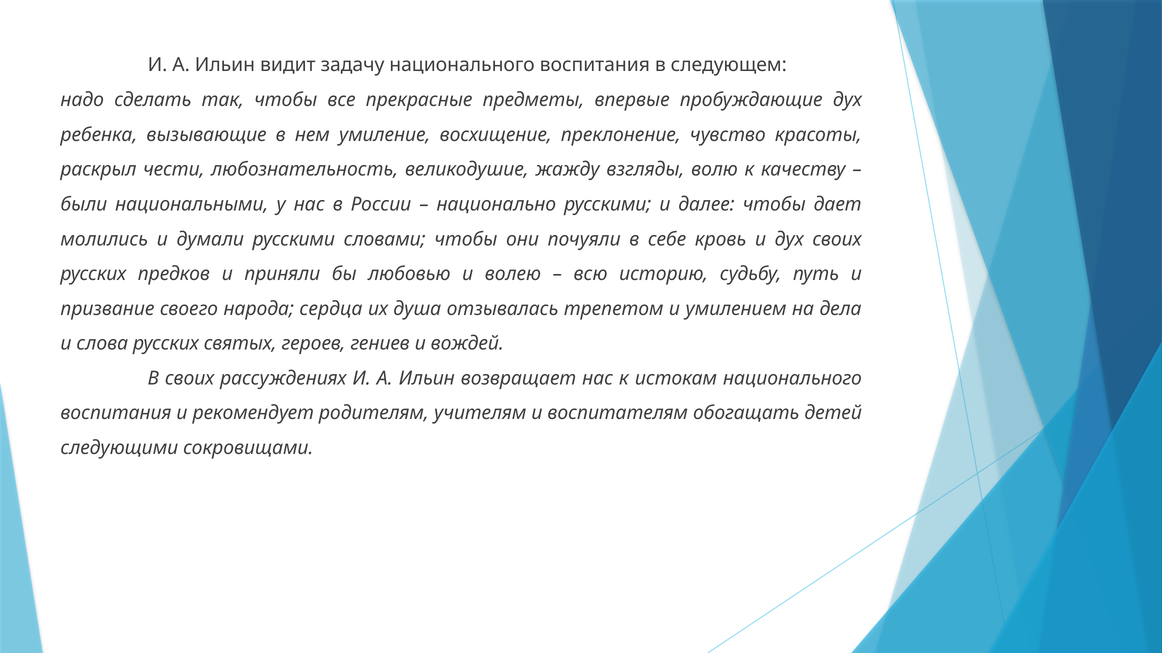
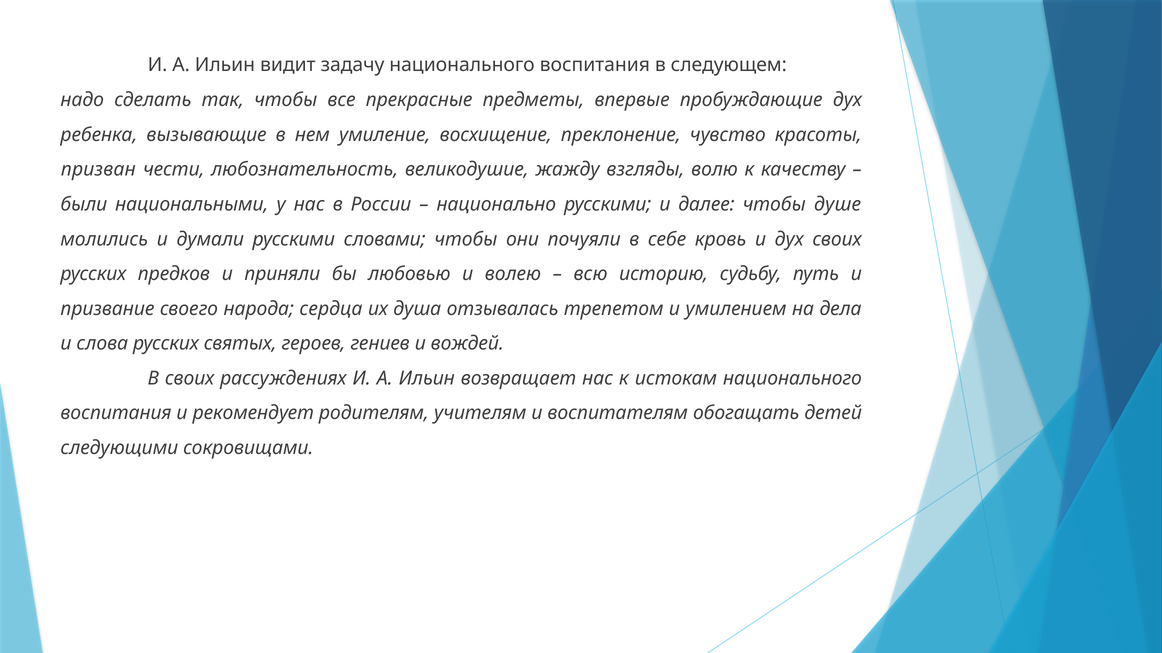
раскрыл: раскрыл -> призван (98, 170)
дает: дает -> душе (838, 205)
